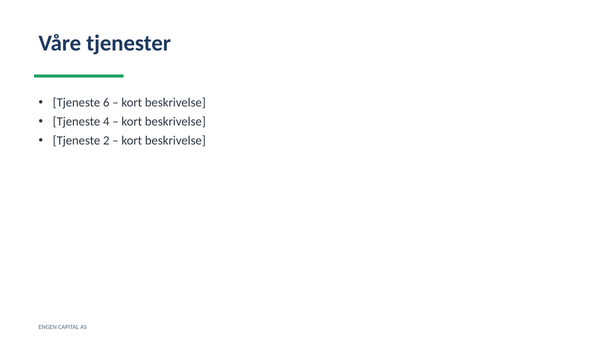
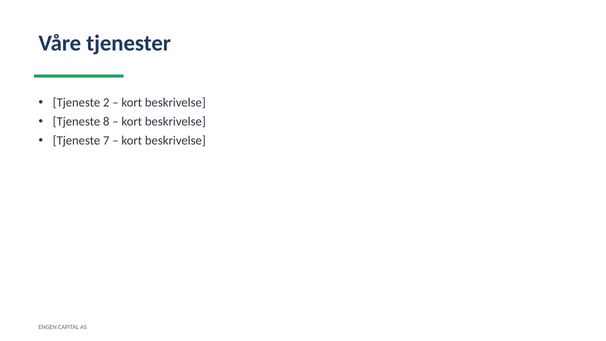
6: 6 -> 2 (106, 103)
4: 4 -> 8 (106, 122)
2: 2 -> 7 (106, 141)
